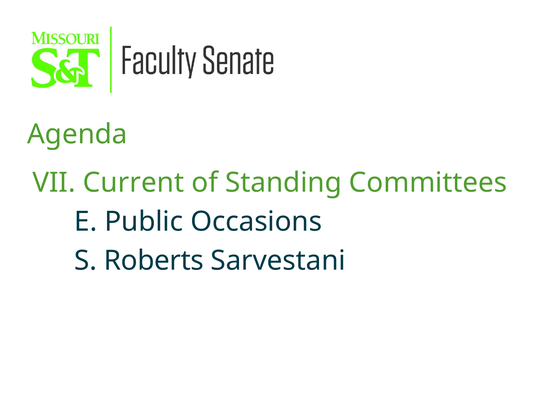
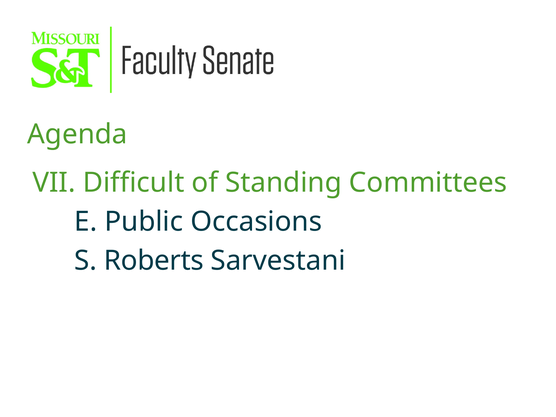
Current: Current -> Difficult (134, 183)
